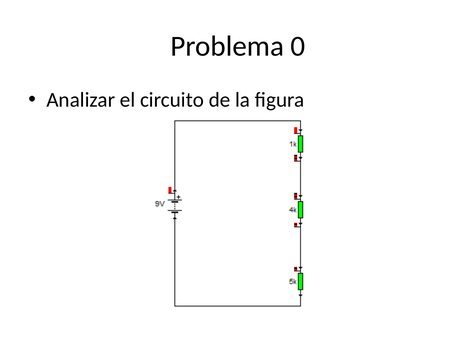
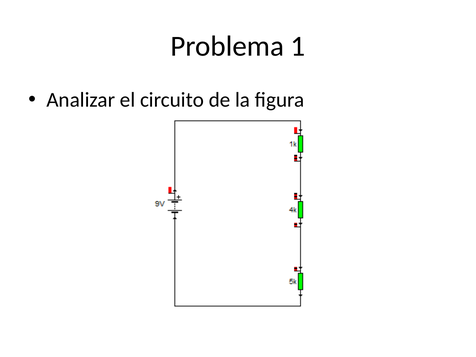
0: 0 -> 1 (298, 46)
